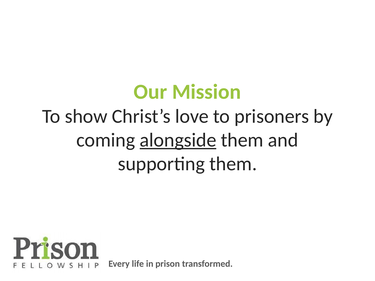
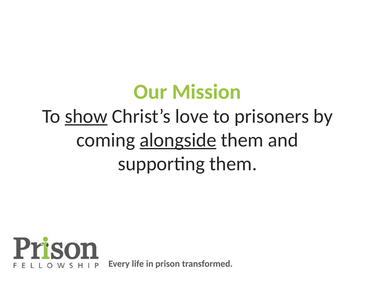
show underline: none -> present (86, 116)
